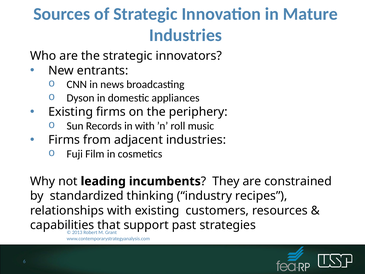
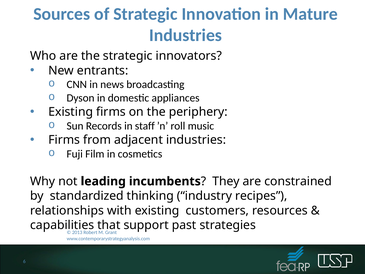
in with: with -> staff (145, 126)
